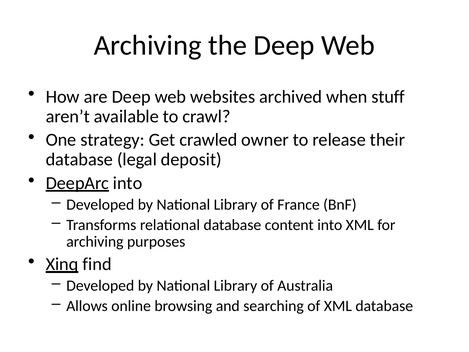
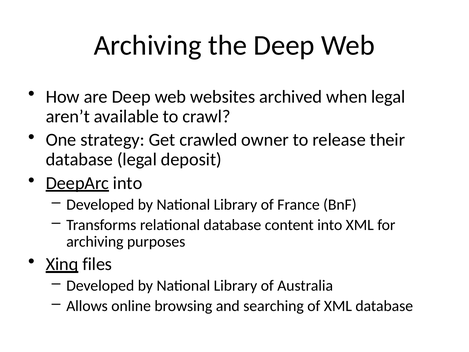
when stuff: stuff -> legal (388, 97)
find: find -> files (97, 264)
